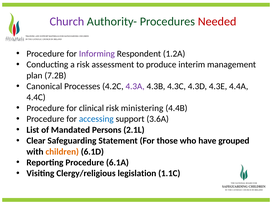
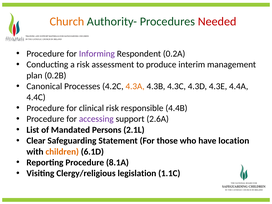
Church colour: purple -> orange (67, 21)
1.2A: 1.2A -> 0.2A (174, 54)
7.2B: 7.2B -> 0.2B (55, 75)
4.3A colour: purple -> orange (135, 86)
ministering: ministering -> responsible (142, 108)
accessing colour: blue -> purple (96, 119)
3.6A: 3.6A -> 2.6A (158, 119)
grouped: grouped -> location (234, 141)
6.1A: 6.1A -> 8.1A (117, 163)
